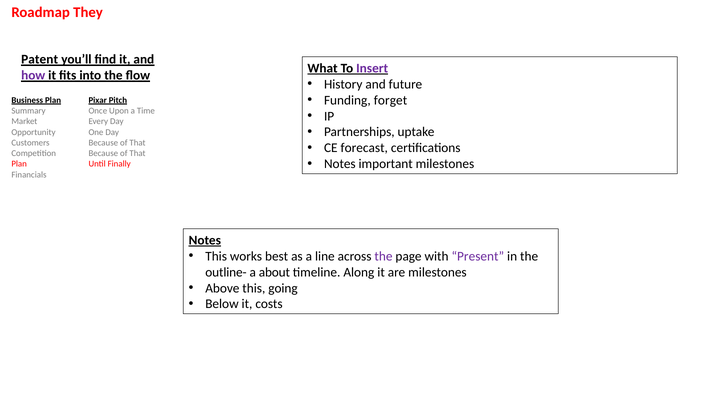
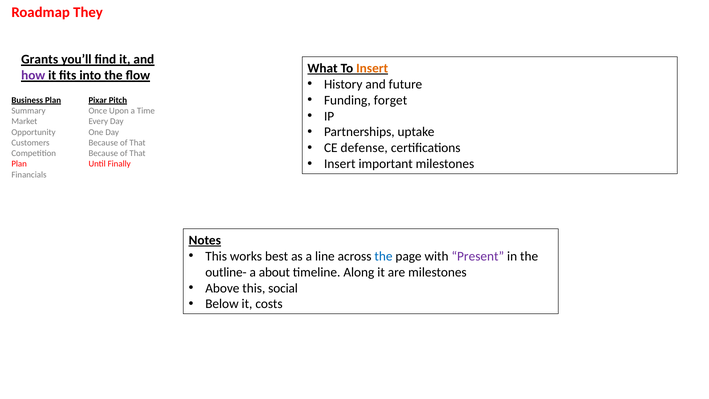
Patent: Patent -> Grants (40, 59)
Insert colour: purple -> orange (372, 68)
forecast: forecast -> defense (364, 148)
Notes: Notes -> Insert (340, 164)
the colour: purple -> blue (383, 256)
going: going -> social (283, 288)
